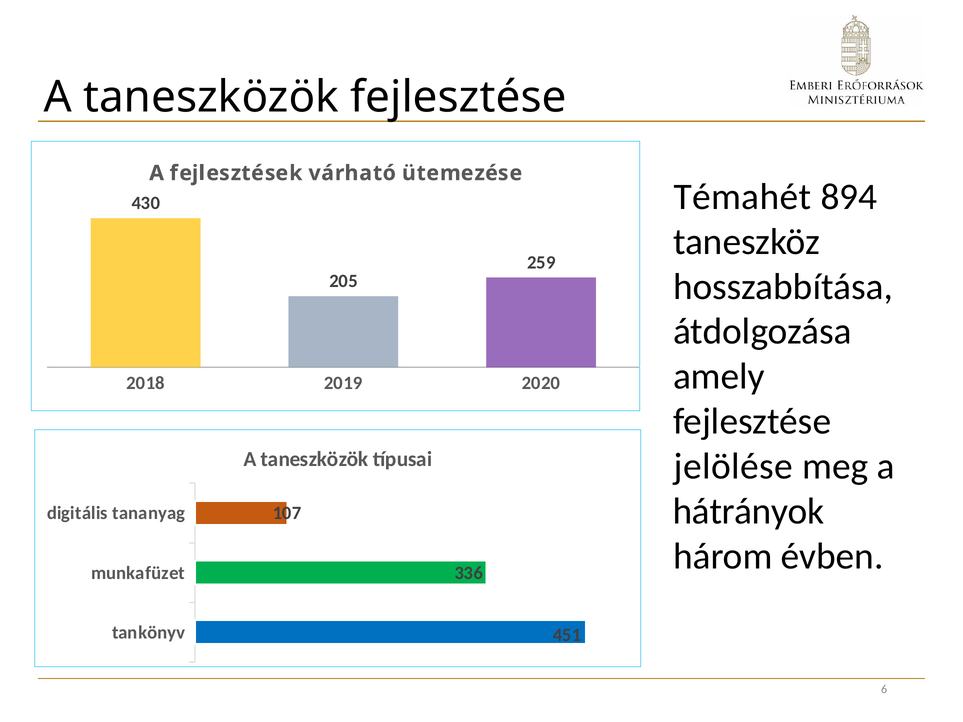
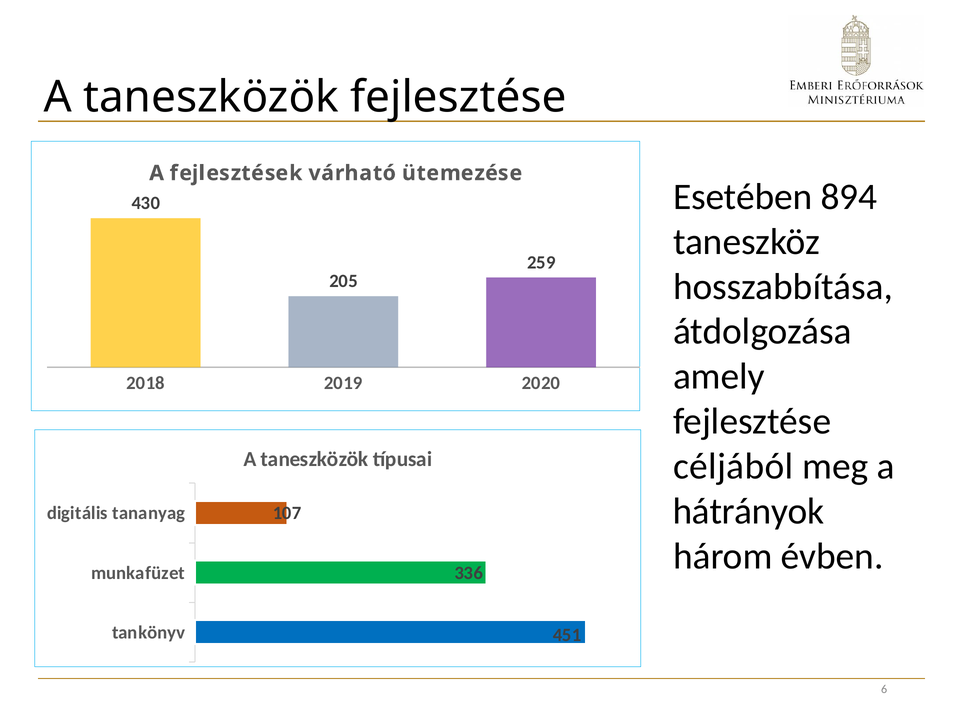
Témahét: Témahét -> Esetében (743, 197)
jelölése: jelölése -> céljából (733, 467)
